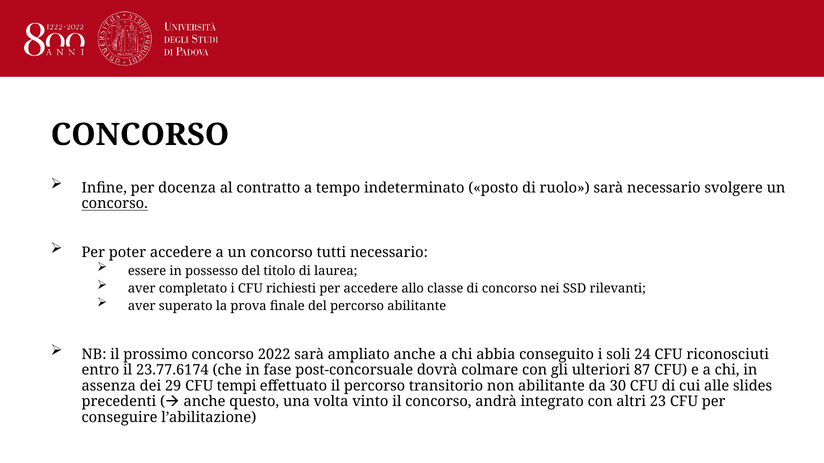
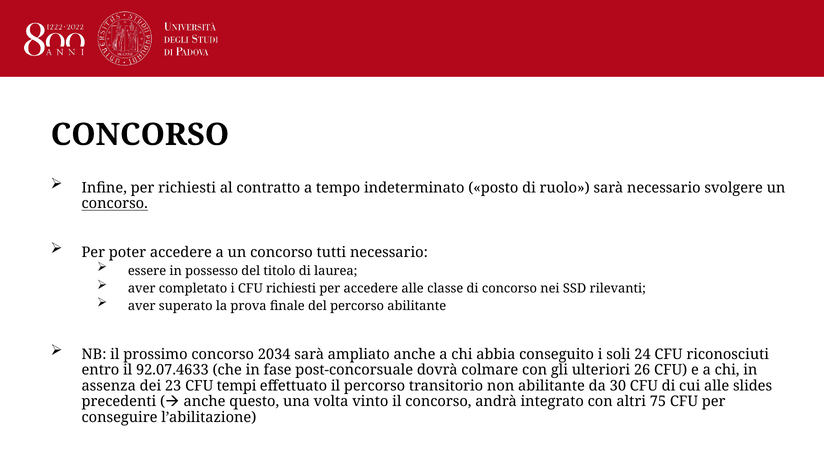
per docenza: docenza -> richiesti (187, 188)
accedere allo: allo -> alle (413, 289)
2022: 2022 -> 2034 (274, 355)
23.77.6174: 23.77.6174 -> 92.07.4633 (172, 370)
87: 87 -> 26 (642, 370)
29: 29 -> 23 (173, 386)
23: 23 -> 75 (658, 402)
